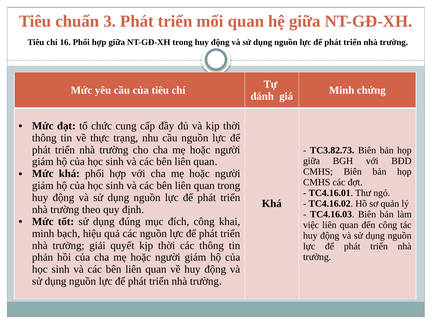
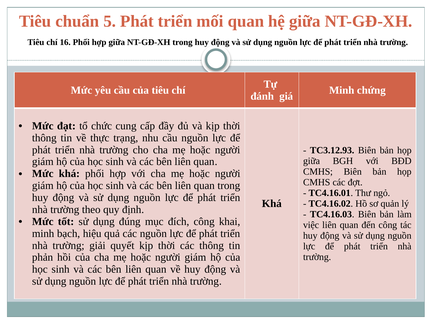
3: 3 -> 5 (110, 21)
TC3.82.73: TC3.82.73 -> TC3.12.93 (332, 150)
